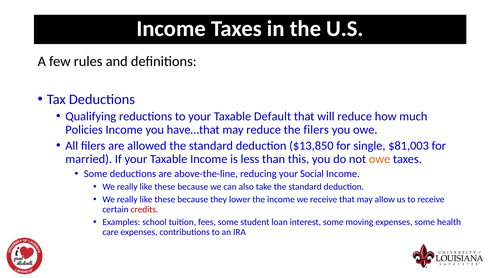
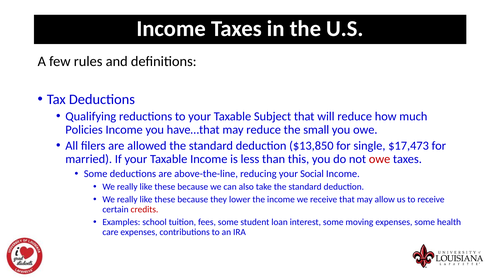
Default: Default -> Subject (273, 116)
the filers: filers -> small (316, 130)
$81,003: $81,003 -> $17,473 (409, 146)
owe colour: orange -> red (380, 159)
